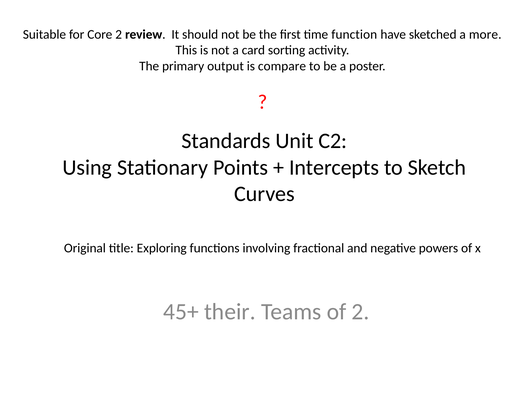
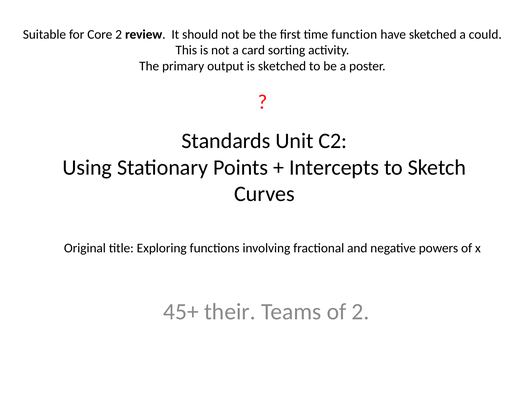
more: more -> could (485, 34)
is compare: compare -> sketched (282, 66)
